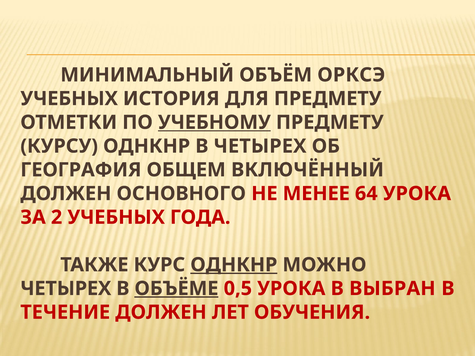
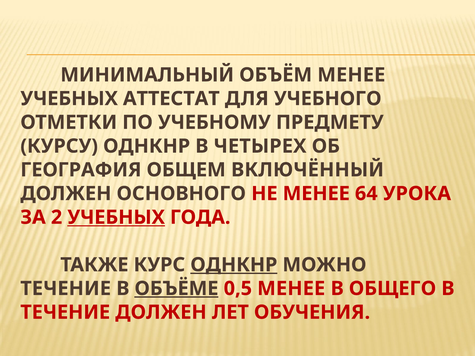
ОБЪЁМ ОРКСЭ: ОРКСЭ -> МЕНЕЕ (351, 75)
ИСТОРИЯ: ИСТОРИЯ -> АТТЕСТАТ (171, 99)
ДЛЯ ПРЕДМЕТУ: ПРЕДМЕТУ -> УЧЕБНОГО (328, 99)
УЧЕБНОМУ underline: present -> none (214, 122)
УЧЕБНЫХ underline: none -> present (116, 217)
ЧЕТЫРЕХ: ЧЕТЫРЕХ -> ТЕЧЕНИЕ (66, 289)
0,5 УРОКА: УРОКА -> МЕНЕЕ (291, 289)
ВЫБРАН: ВЫБРАН -> ОБЩЕГО (392, 289)
